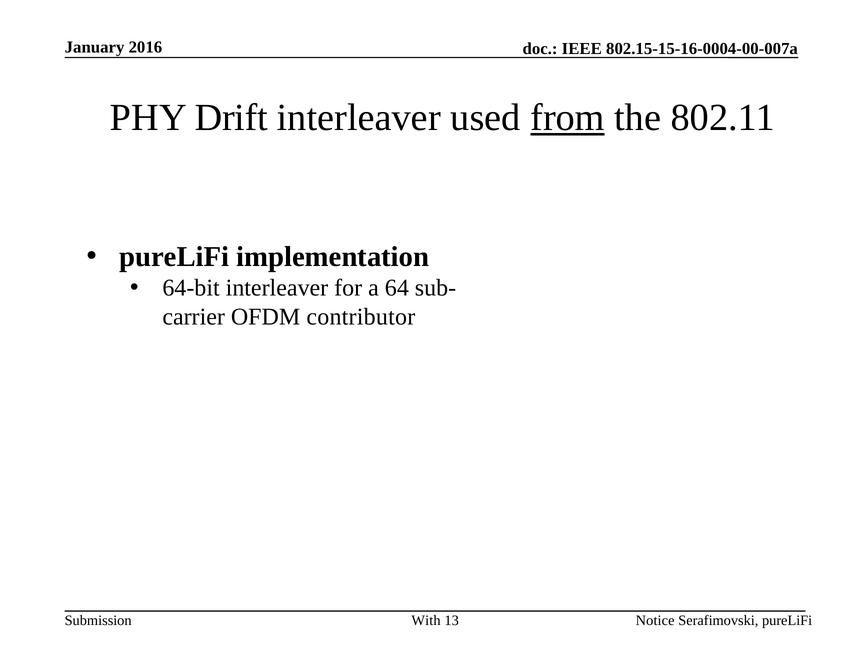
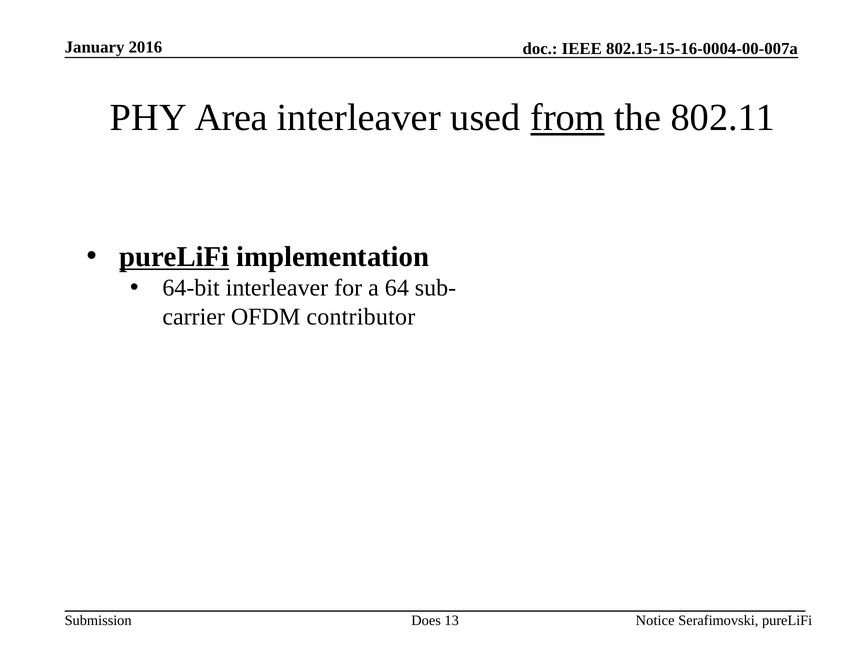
Drift: Drift -> Area (231, 118)
pureLiFi underline: none -> present (174, 257)
With: With -> Does (426, 621)
